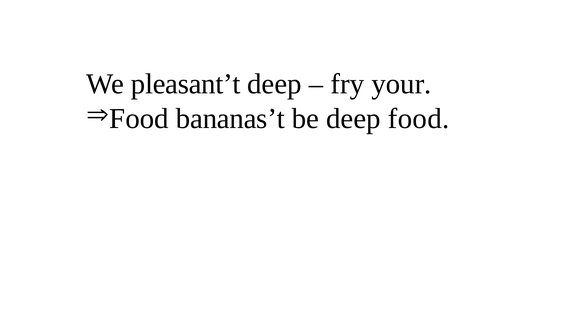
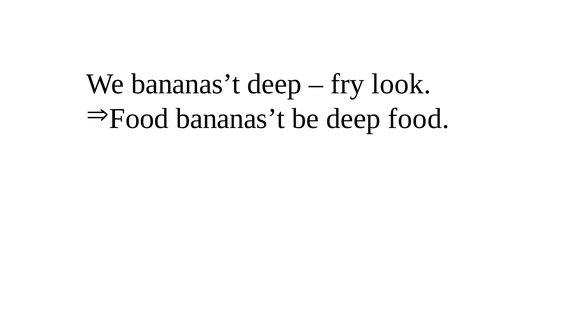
We pleasant’t: pleasant’t -> bananas’t (186, 84)
your: your -> look (401, 84)
